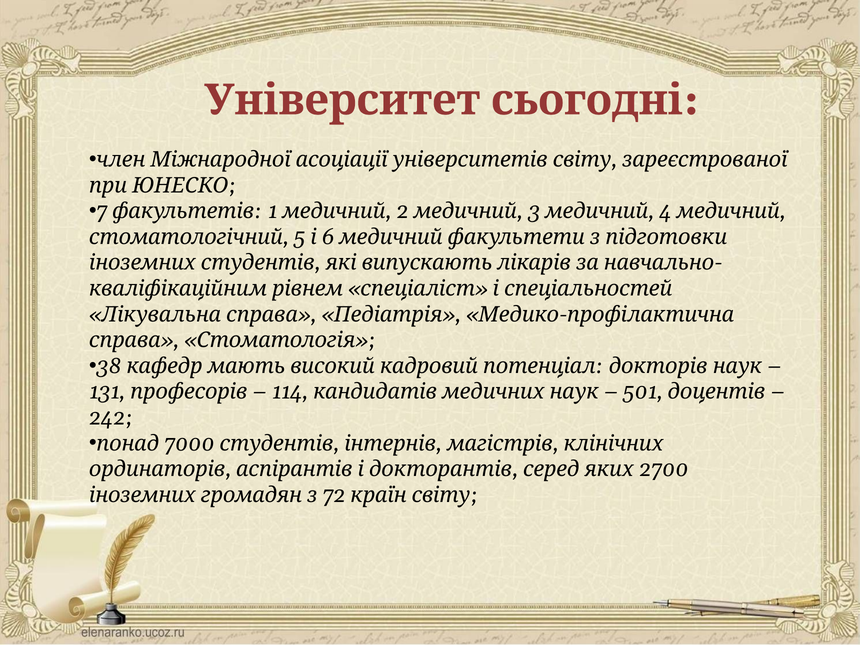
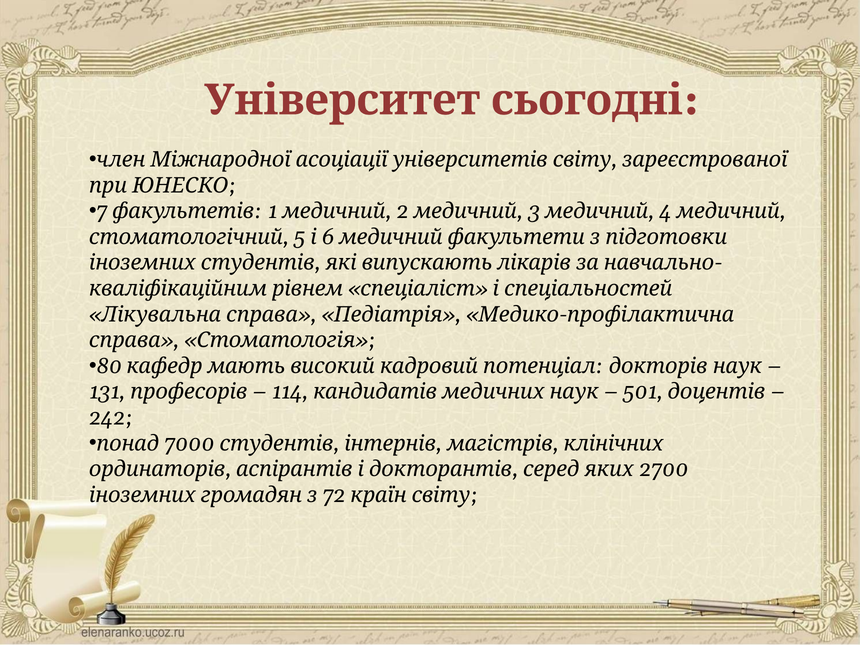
38: 38 -> 80 (109, 366)
